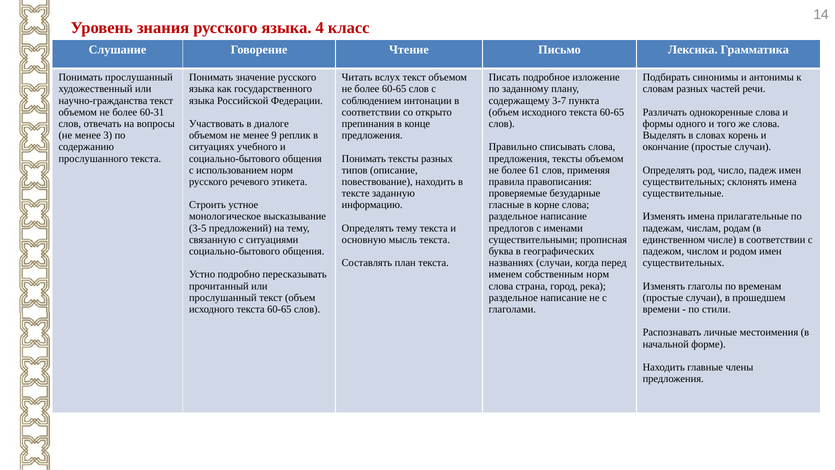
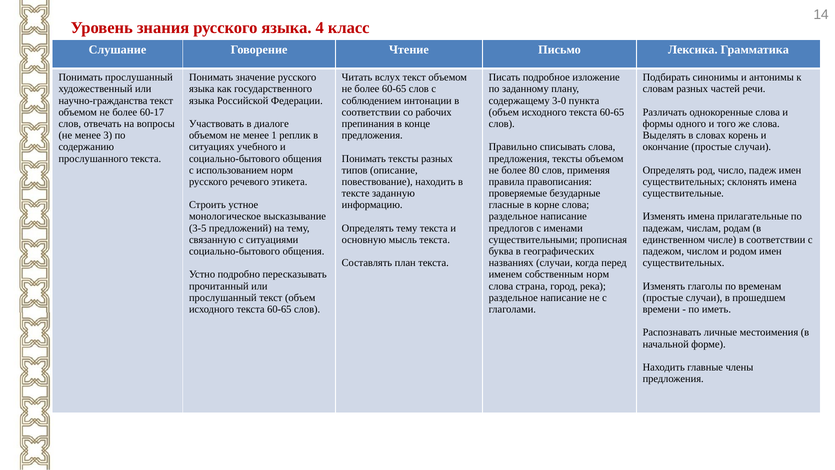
3-7: 3-7 -> 3-0 (559, 101)
60-31: 60-31 -> 60-17 (152, 112)
открыто: открыто -> рабочих (434, 112)
9: 9 -> 1 (274, 135)
61: 61 -> 80 (534, 170)
стили: стили -> иметь (716, 309)
